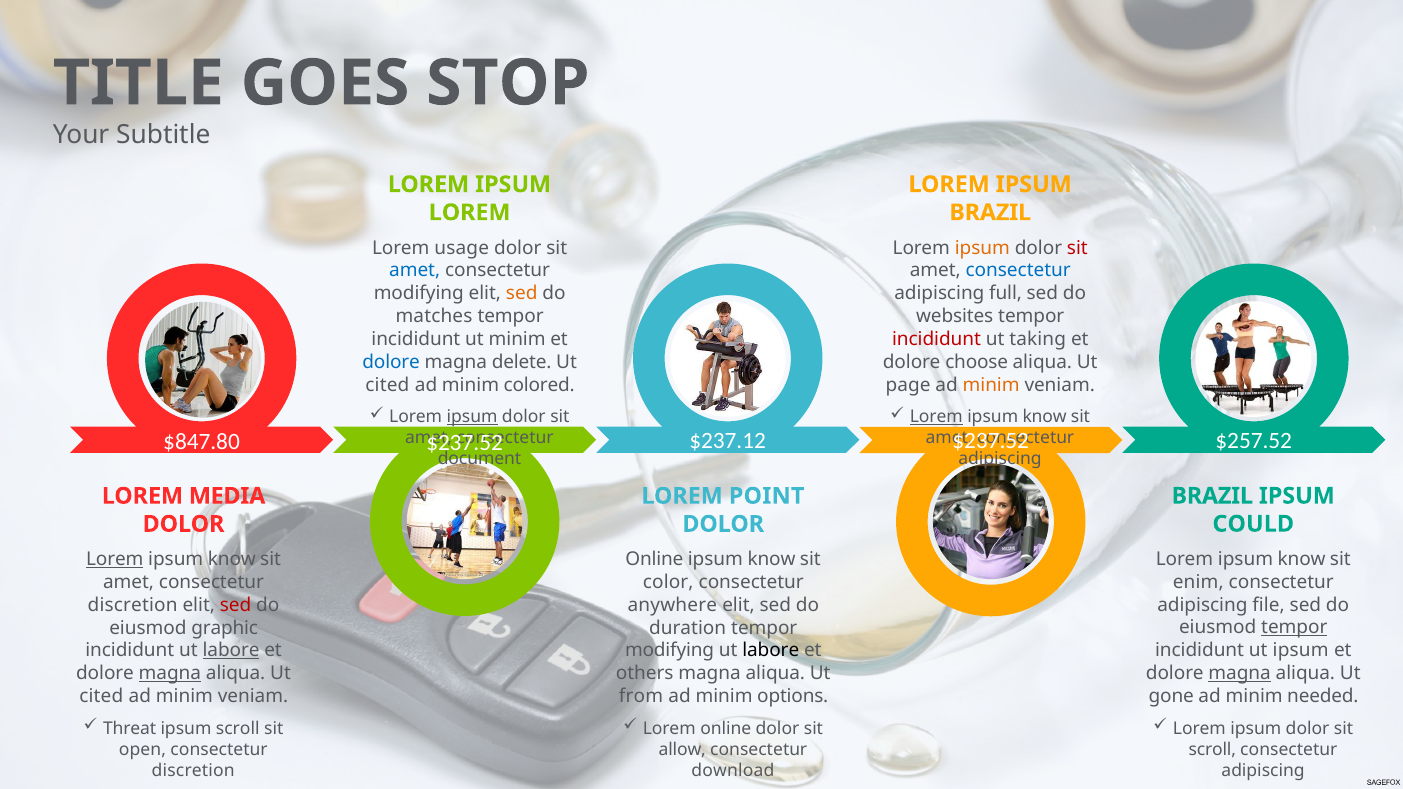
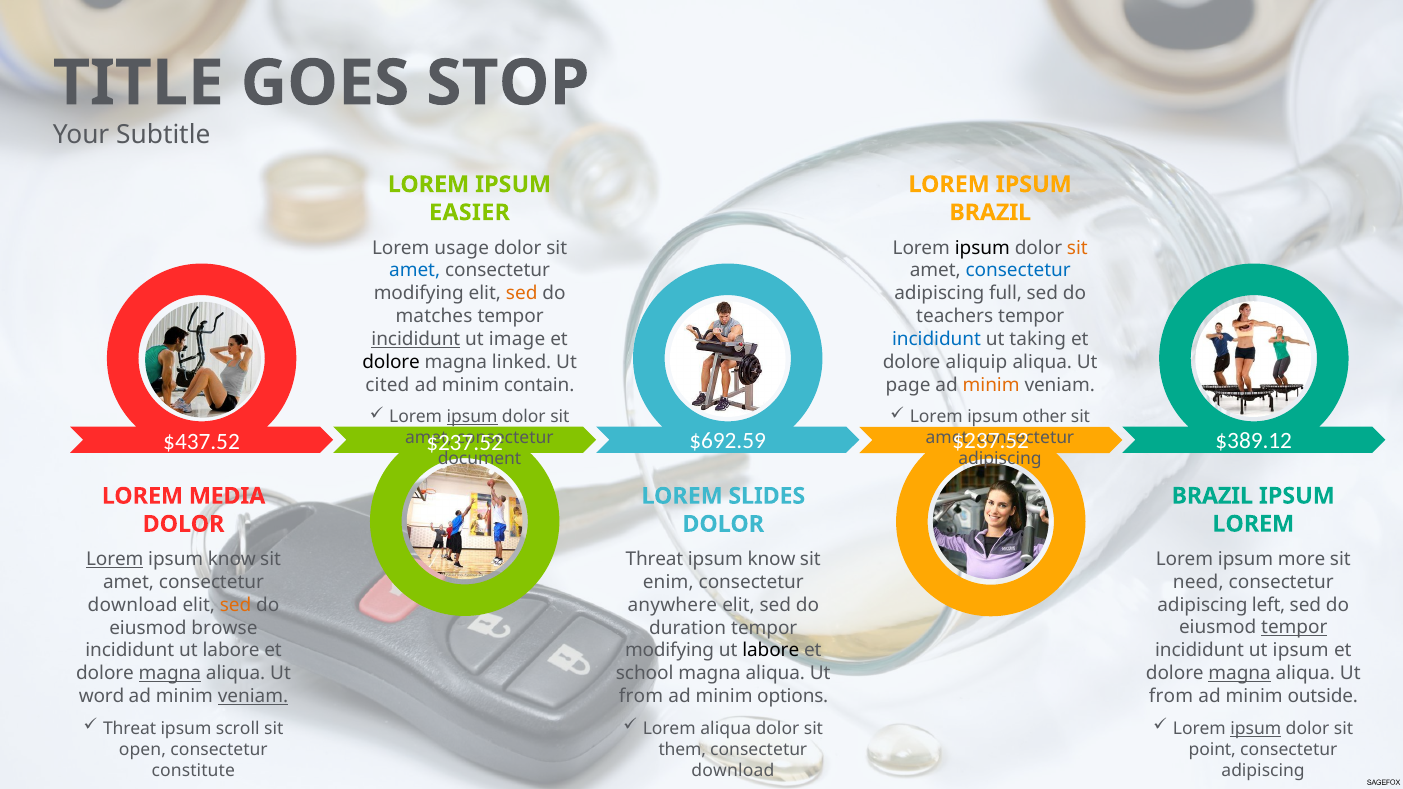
LOREM: LOREM -> EASIER (469, 213)
ipsum colour: orange -> black (982, 248)
sit colour: red -> orange (1077, 248)
websites: websites -> teachers (955, 316)
incididunt underline: none -> present (416, 339)
ut minim: minim -> image (517, 339)
incididunt colour: red -> blue (936, 339)
dolore colour: blue -> black (391, 362)
delete: delete -> linked (522, 362)
choose: choose -> aliquip (976, 362)
colored: colored -> contain (539, 385)
Lorem underline: present -> none (936, 417)
know: know -> other (1045, 417)
$847.80: $847.80 -> $437.52 (202, 442)
$237.12: $237.12 -> $692.59 (728, 441)
$257.52: $257.52 -> $389.12 (1254, 441)
POINT: POINT -> SLIDES (767, 496)
COULD: COULD -> LOREM (1253, 524)
know: know -> more (1302, 559)
Online: Online -> Threat (654, 559)
enim: enim -> need (1198, 582)
color: color -> enim (668, 582)
file: file -> left (1269, 605)
discretion: discretion -> download (133, 605)
sed colour: red -> orange (236, 605)
graphic: graphic -> browse (225, 628)
labore underline: present -> none (231, 651)
others: others -> school (645, 674)
gone: gone -> from (1171, 696)
needed: needed -> outside (1323, 696)
cited: cited -> word (101, 696)
veniam underline: none -> present (253, 696)
ipsum underline: none -> present (1256, 729)
Lorem online: online -> aliqua (726, 729)
scroll: scroll -> point (1212, 750)
allow: allow -> them (682, 750)
discretion: discretion -> constitute (193, 771)
